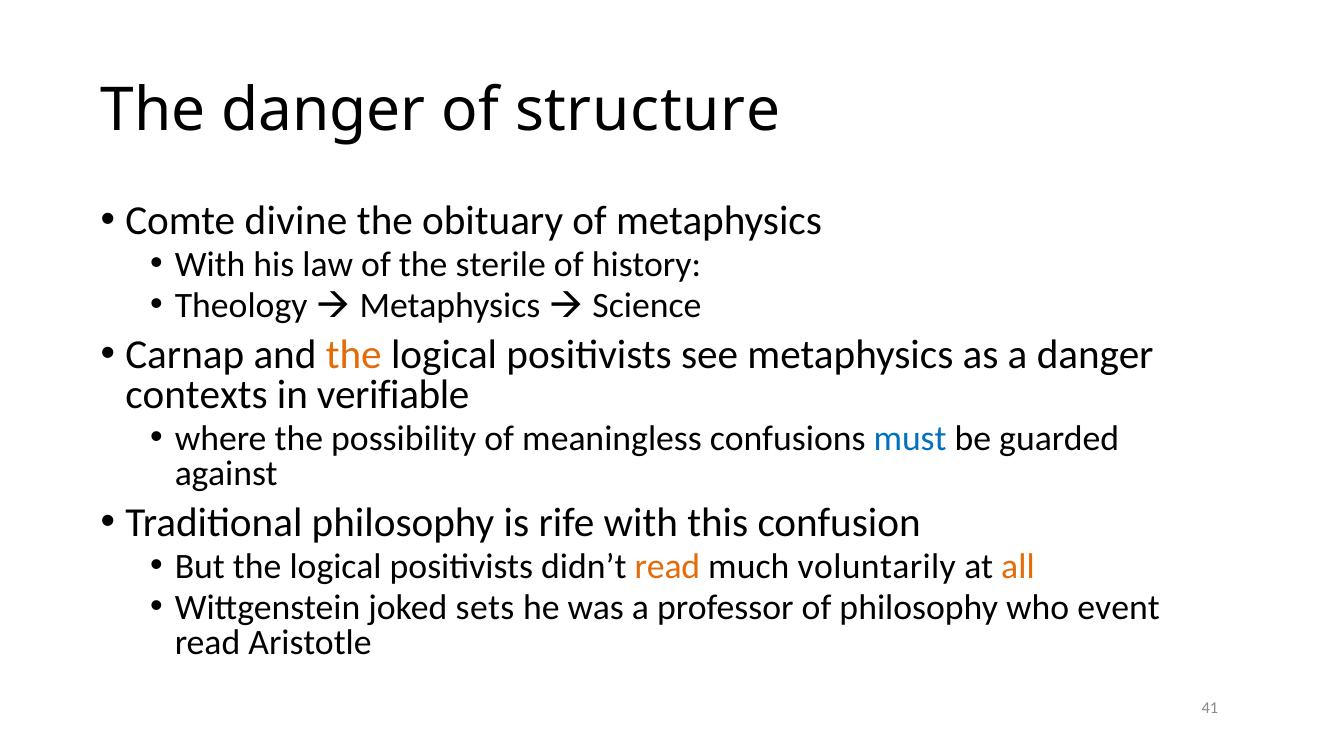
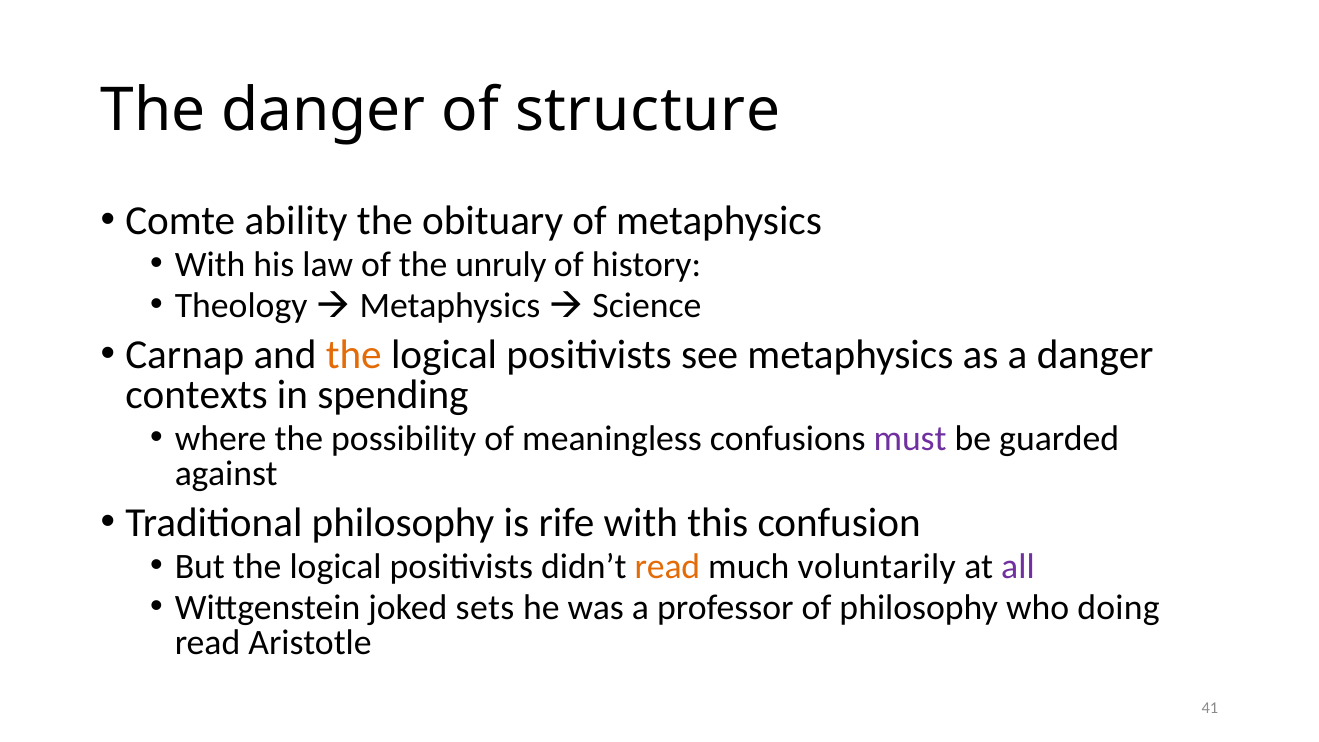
divine: divine -> ability (296, 221)
sterile: sterile -> unruly (501, 265)
verifiable: verifiable -> spending (393, 395)
must colour: blue -> purple (910, 439)
all colour: orange -> purple (1018, 567)
event: event -> doing (1118, 608)
